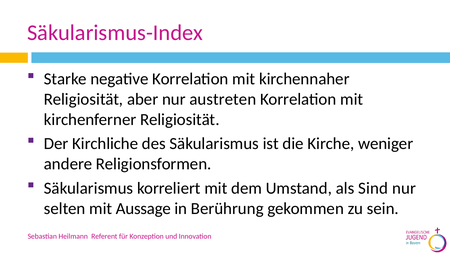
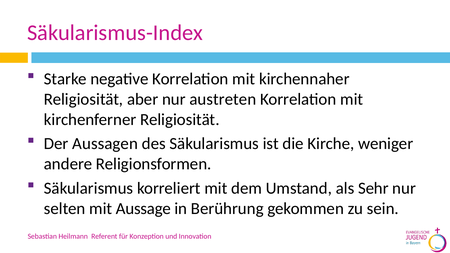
Kirchliche: Kirchliche -> Aussagen (105, 144)
Sind: Sind -> Sehr (373, 188)
